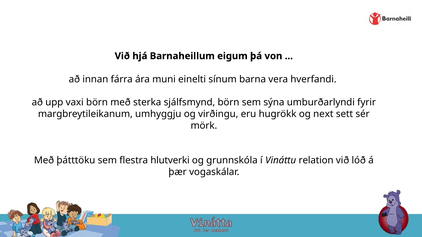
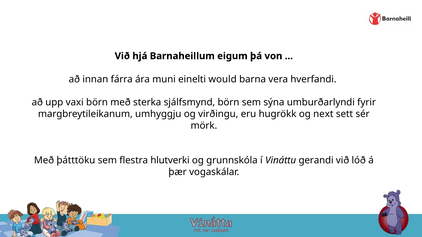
sínum: sínum -> would (223, 79)
relation: relation -> gerandi (316, 160)
